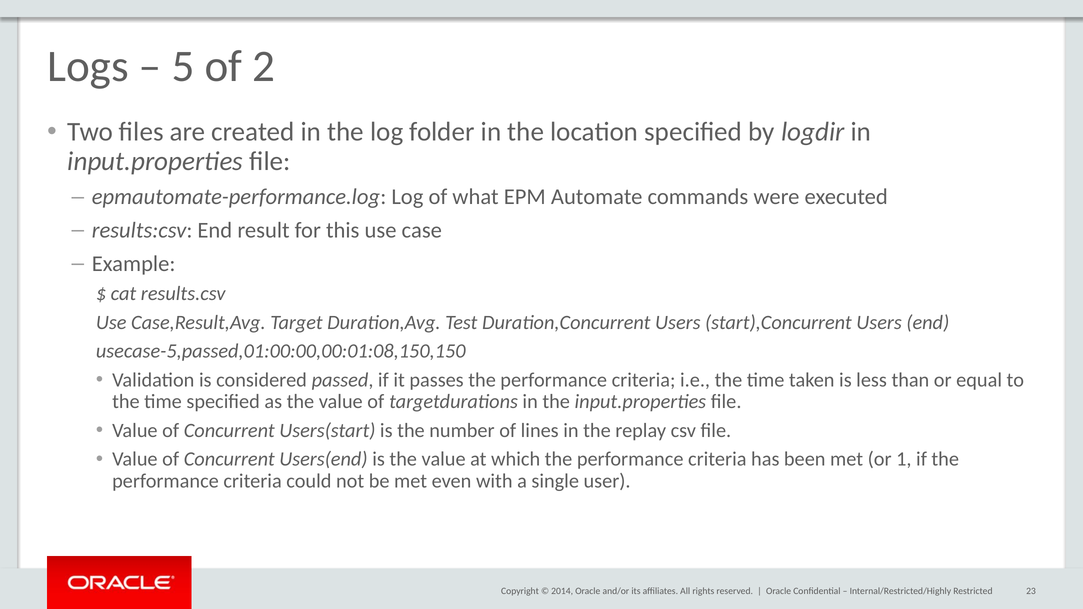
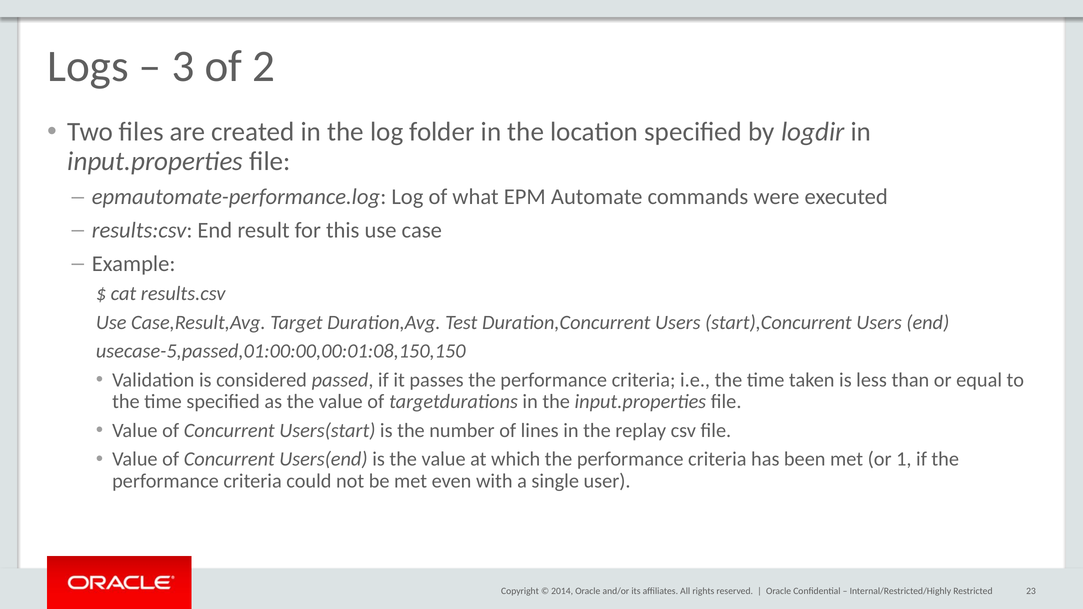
5: 5 -> 3 (183, 66)
